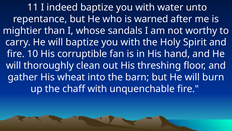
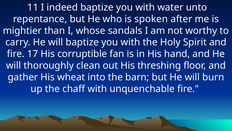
warned: warned -> spoken (151, 19)
10: 10 -> 17 (33, 54)
